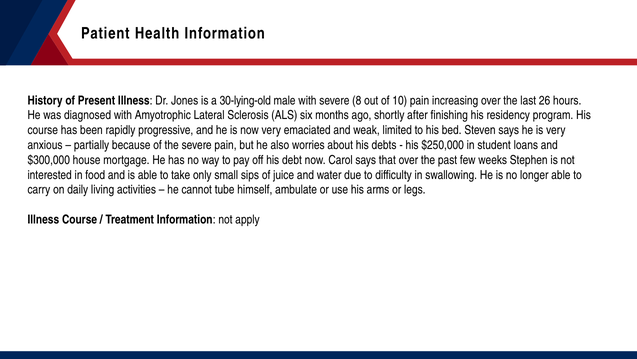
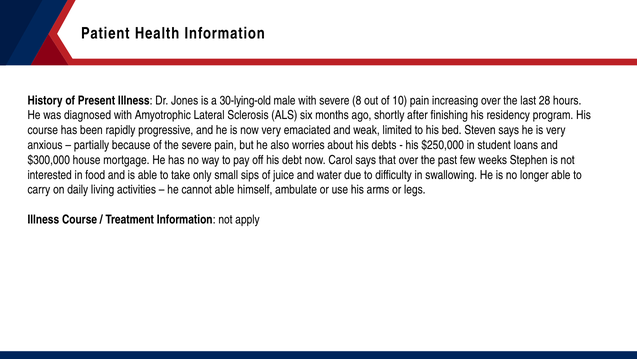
26: 26 -> 28 (545, 100)
cannot tube: tube -> able (225, 190)
